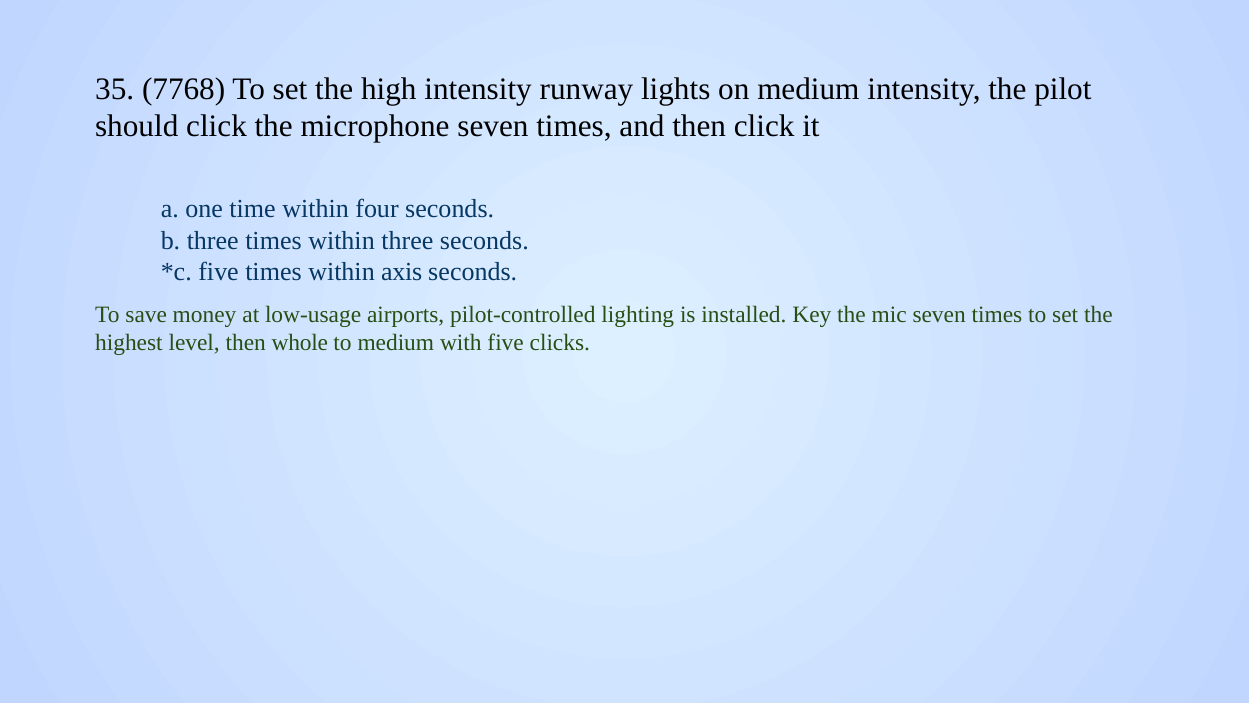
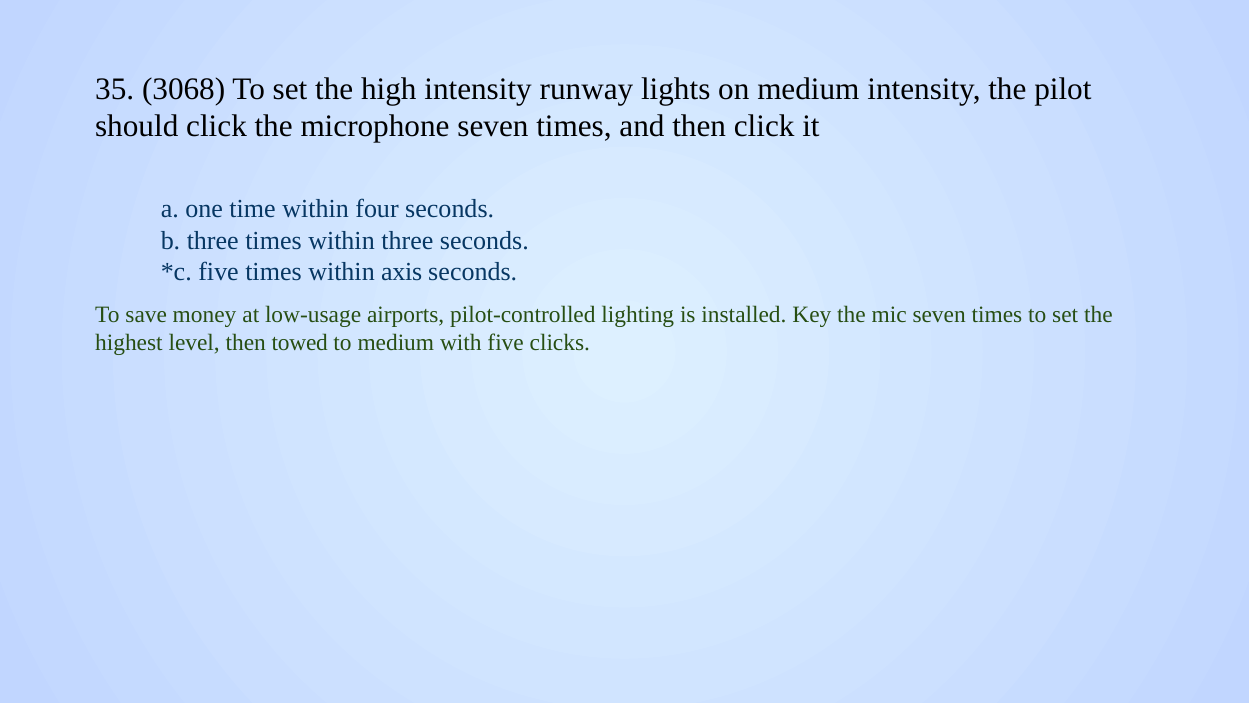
7768: 7768 -> 3068 (184, 89)
whole: whole -> towed (300, 342)
